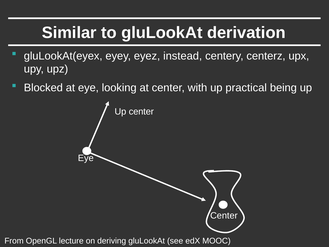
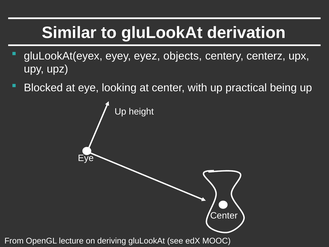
instead: instead -> objects (183, 56)
Up center: center -> height (141, 112)
